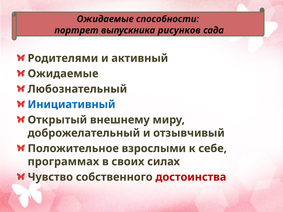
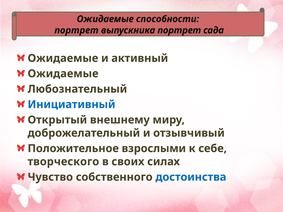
выпускника рисунков: рисунков -> портрет (179, 30)
Родителями: Родителями -> Ожидаемые (63, 58)
программах: программах -> творческого (63, 162)
достоинства colour: red -> blue (191, 177)
